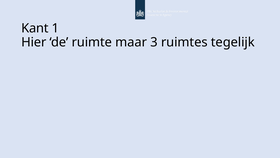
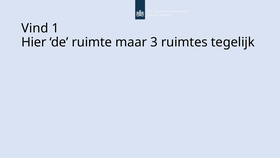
Kant: Kant -> Vind (35, 28)
